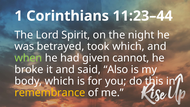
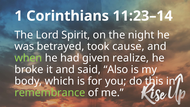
11:23–44: 11:23–44 -> 11:23–14 (143, 16)
took which: which -> cause (128, 46)
cannot: cannot -> realize (131, 58)
remembrance colour: yellow -> light green (50, 93)
